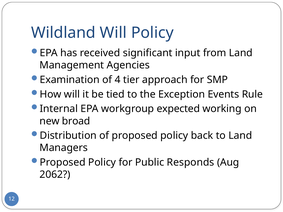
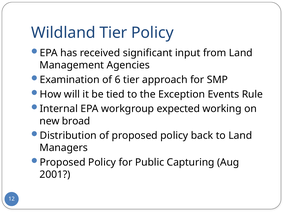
Wildland Will: Will -> Tier (113, 33)
4: 4 -> 6 (118, 80)
Responds: Responds -> Capturing (191, 163)
2062: 2062 -> 2001 (55, 175)
